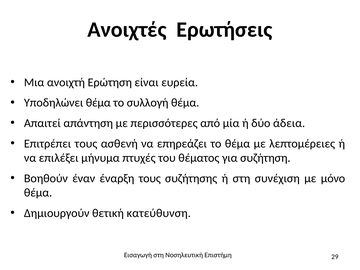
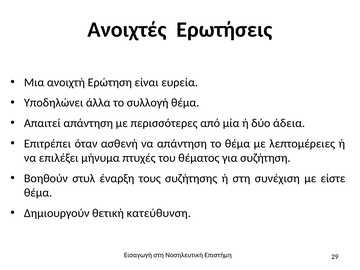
Υποδηλώνει θέμα: θέμα -> άλλα (98, 103)
Επιτρέπει τους: τους -> όταν (86, 144)
να επηρεάζει: επηρεάζει -> απάντηση (182, 144)
έναν: έναν -> στυλ (84, 178)
μόνο: μόνο -> είστε (333, 178)
